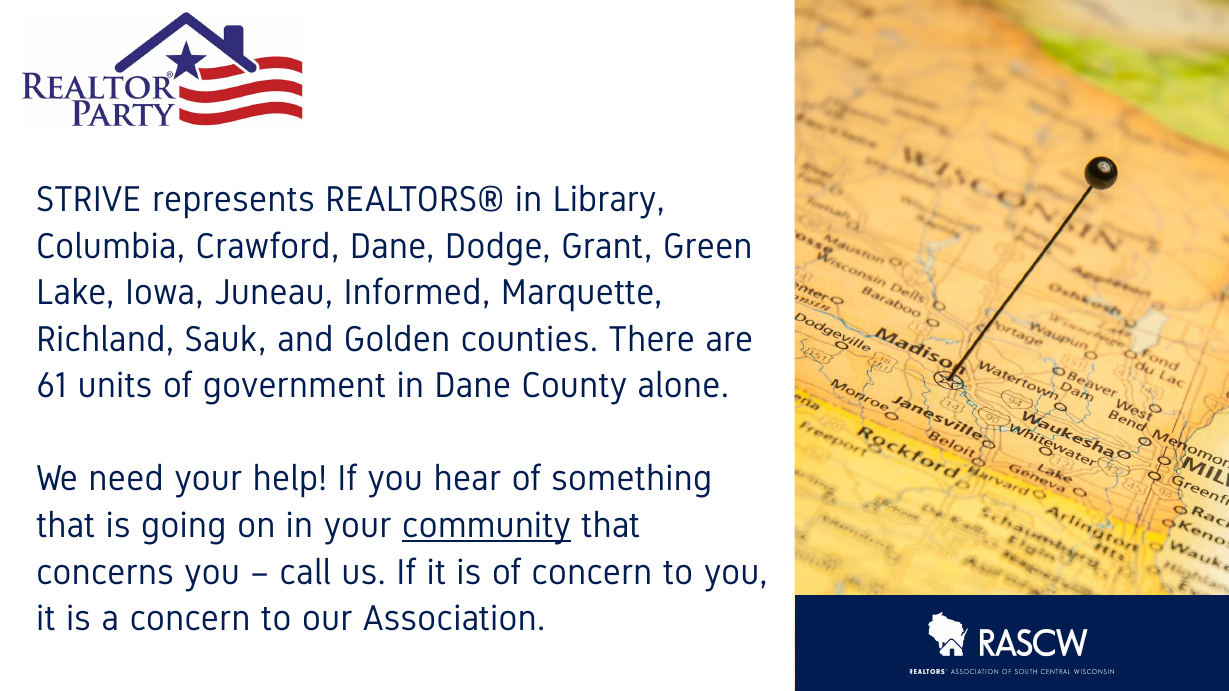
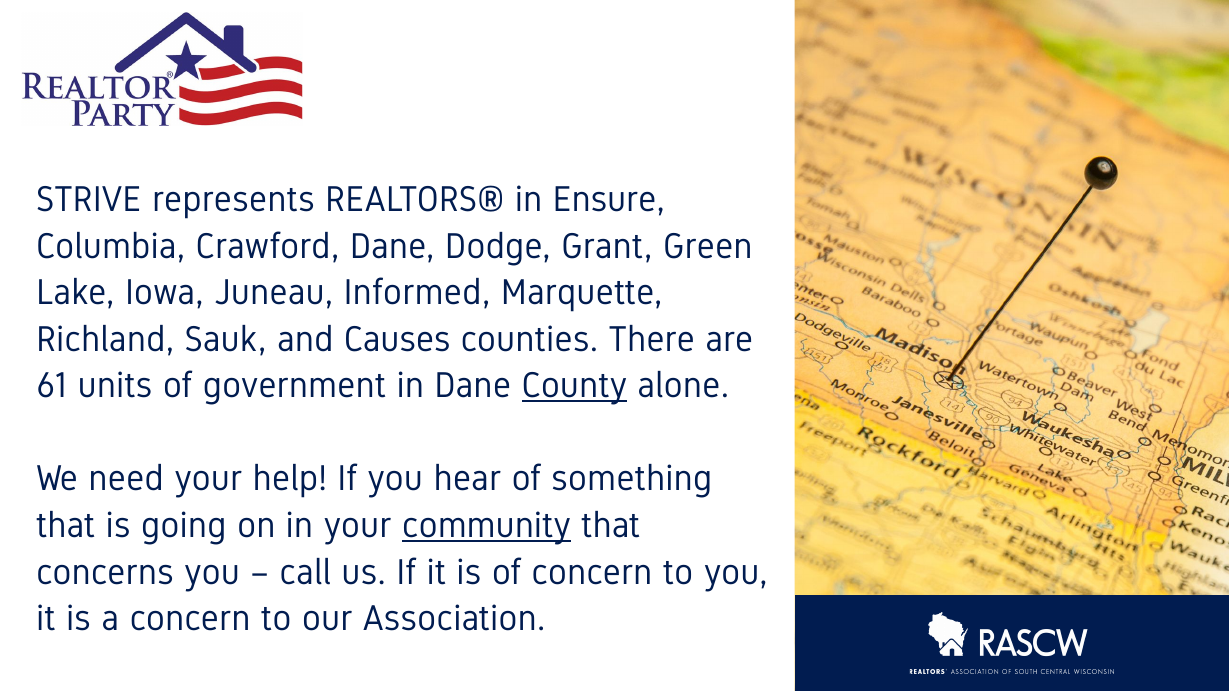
Library: Library -> Ensure (609, 200)
Golden: Golden -> Causes (397, 340)
County underline: none -> present (574, 386)
